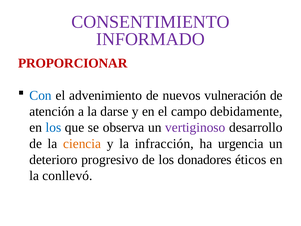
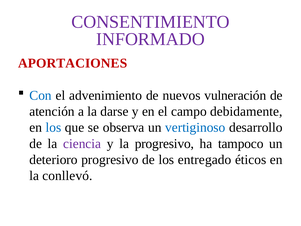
PROPORCIONAR: PROPORCIONAR -> APORTACIONES (73, 63)
vertiginoso colour: purple -> blue (195, 127)
ciencia colour: orange -> purple (82, 143)
la infracción: infracción -> progresivo (164, 143)
urgencia: urgencia -> tampoco (241, 143)
donadores: donadores -> entregado (205, 159)
